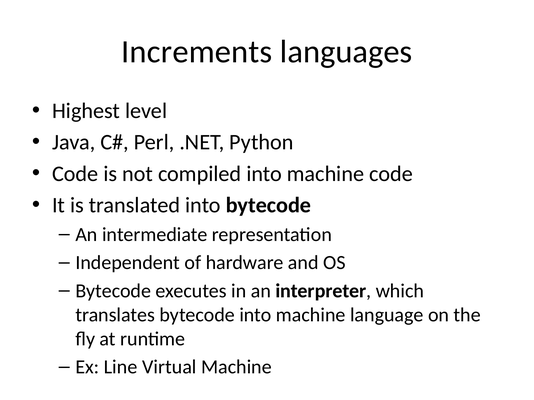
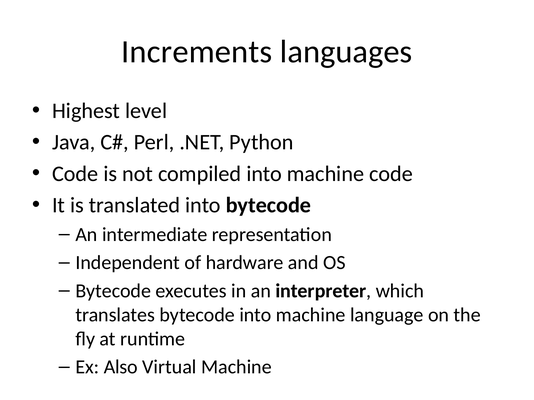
Line: Line -> Also (121, 368)
